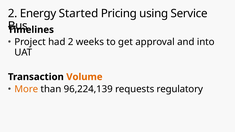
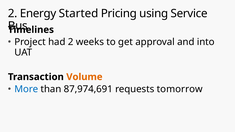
More colour: orange -> blue (26, 89)
96,224,139: 96,224,139 -> 87,974,691 (88, 89)
regulatory: regulatory -> tomorrow (180, 89)
